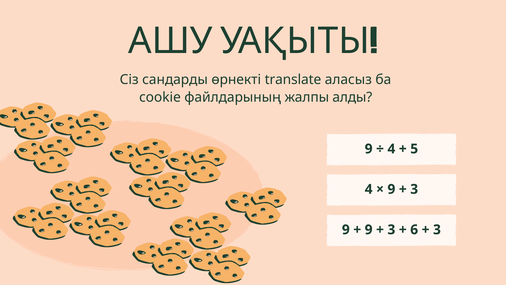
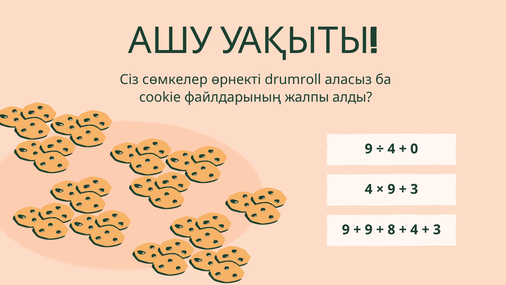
сандарды: сандарды -> сөмкелер (175, 80)
translate: translate -> drumroll (293, 80)
5: 5 -> 0 (414, 149)
3: 3 -> 8 (391, 229)
6: 6 -> 4 (414, 229)
